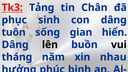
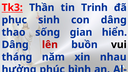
Tảng: Tảng -> Thần (42, 8)
Chân: Chân -> Trinh (94, 8)
tuôn: tuôn -> thao (14, 32)
lên colour: black -> red (50, 45)
